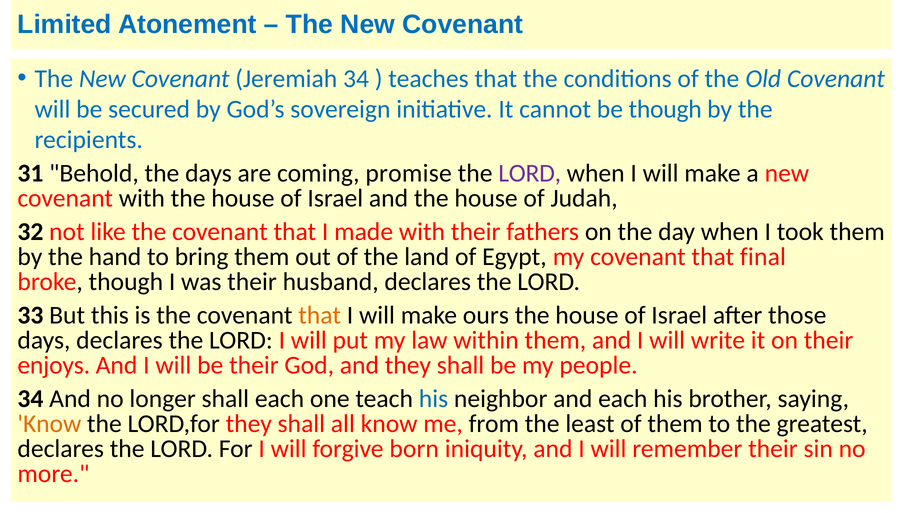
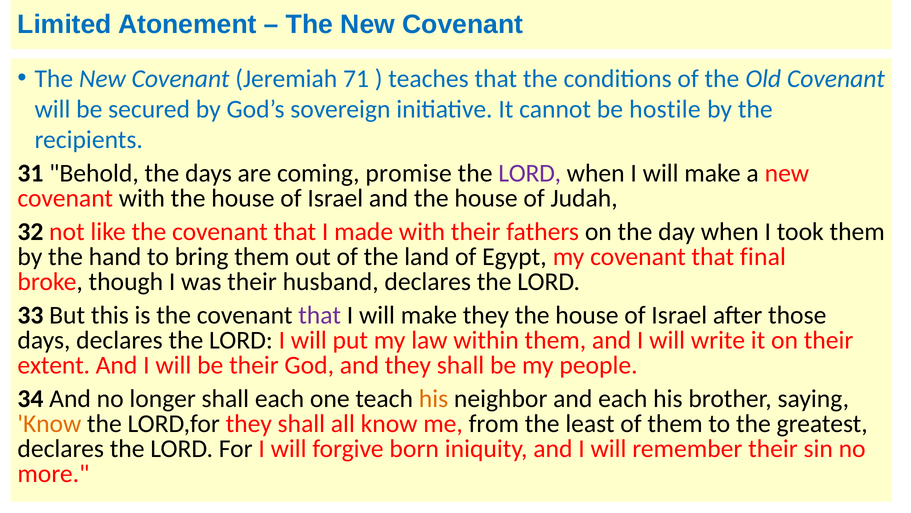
Jeremiah 34: 34 -> 71 (356, 79)
be though: though -> hostile (665, 109)
that colour: orange -> purple (320, 315)
make ours: ours -> they (486, 315)
enjoys: enjoys -> extent (54, 365)
his colour: blue -> orange (433, 398)
